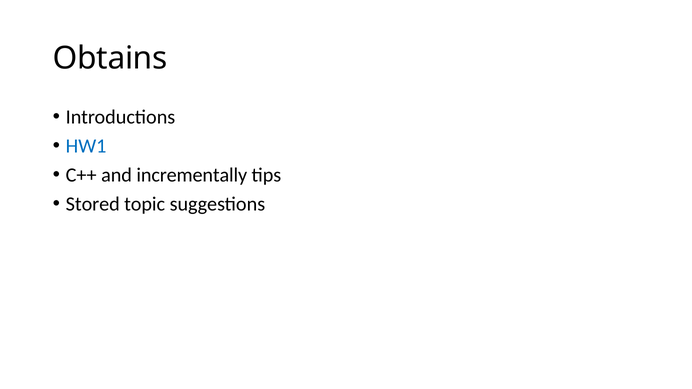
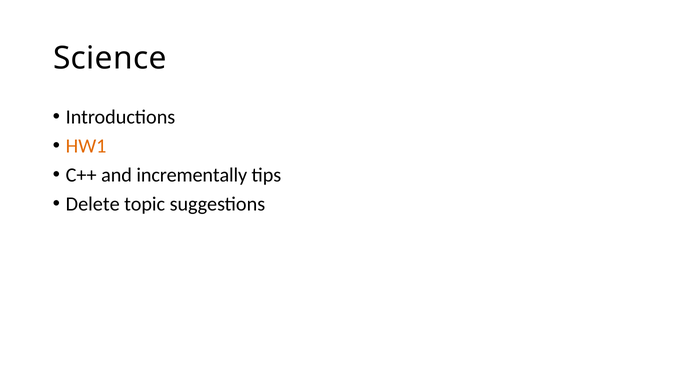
Obtains: Obtains -> Science (110, 58)
HW1 colour: blue -> orange (86, 146)
Stored: Stored -> Delete (93, 204)
